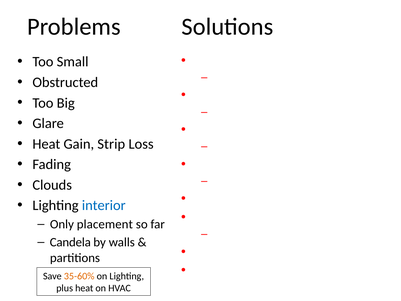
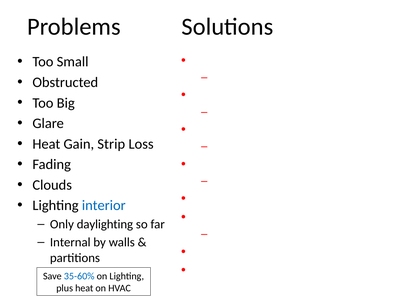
placement: placement -> daylighting (105, 224)
Candela: Candela -> Internal (70, 242)
35-60% colour: orange -> blue (79, 276)
